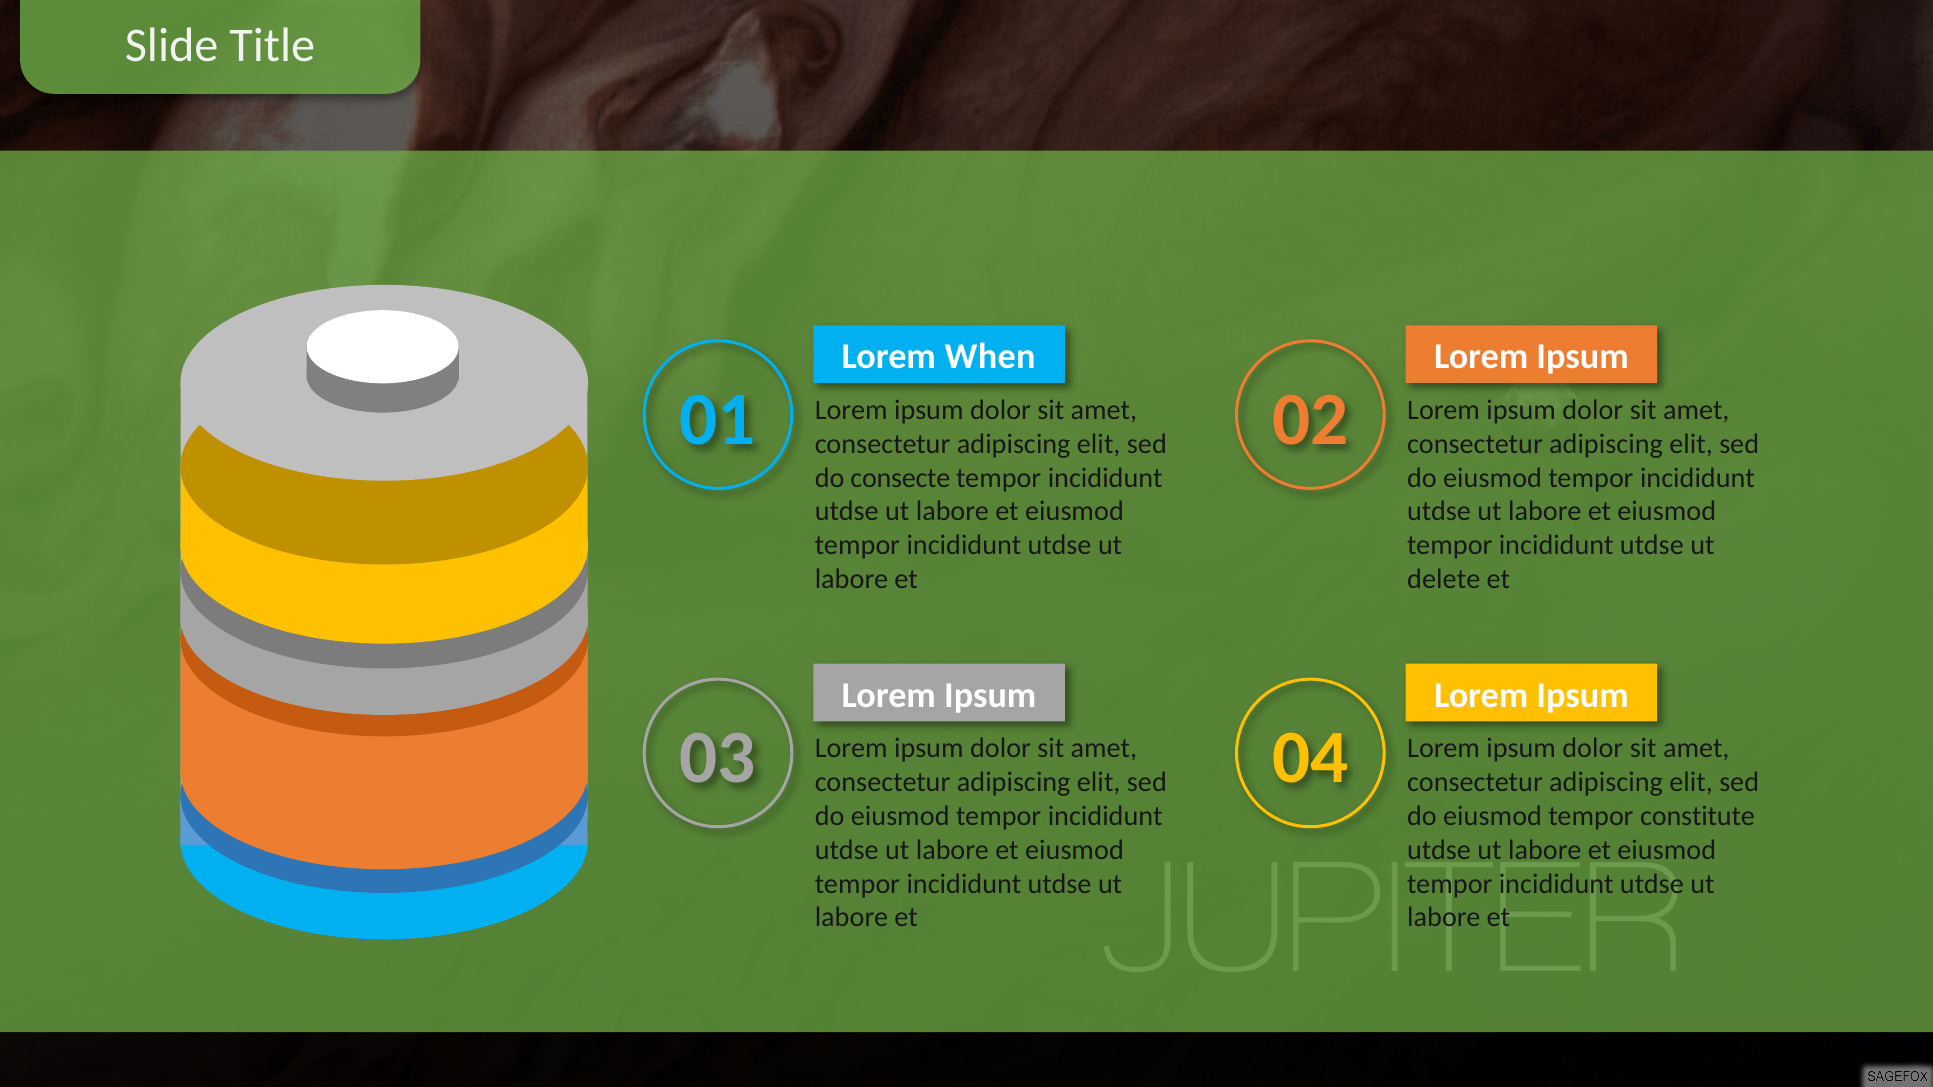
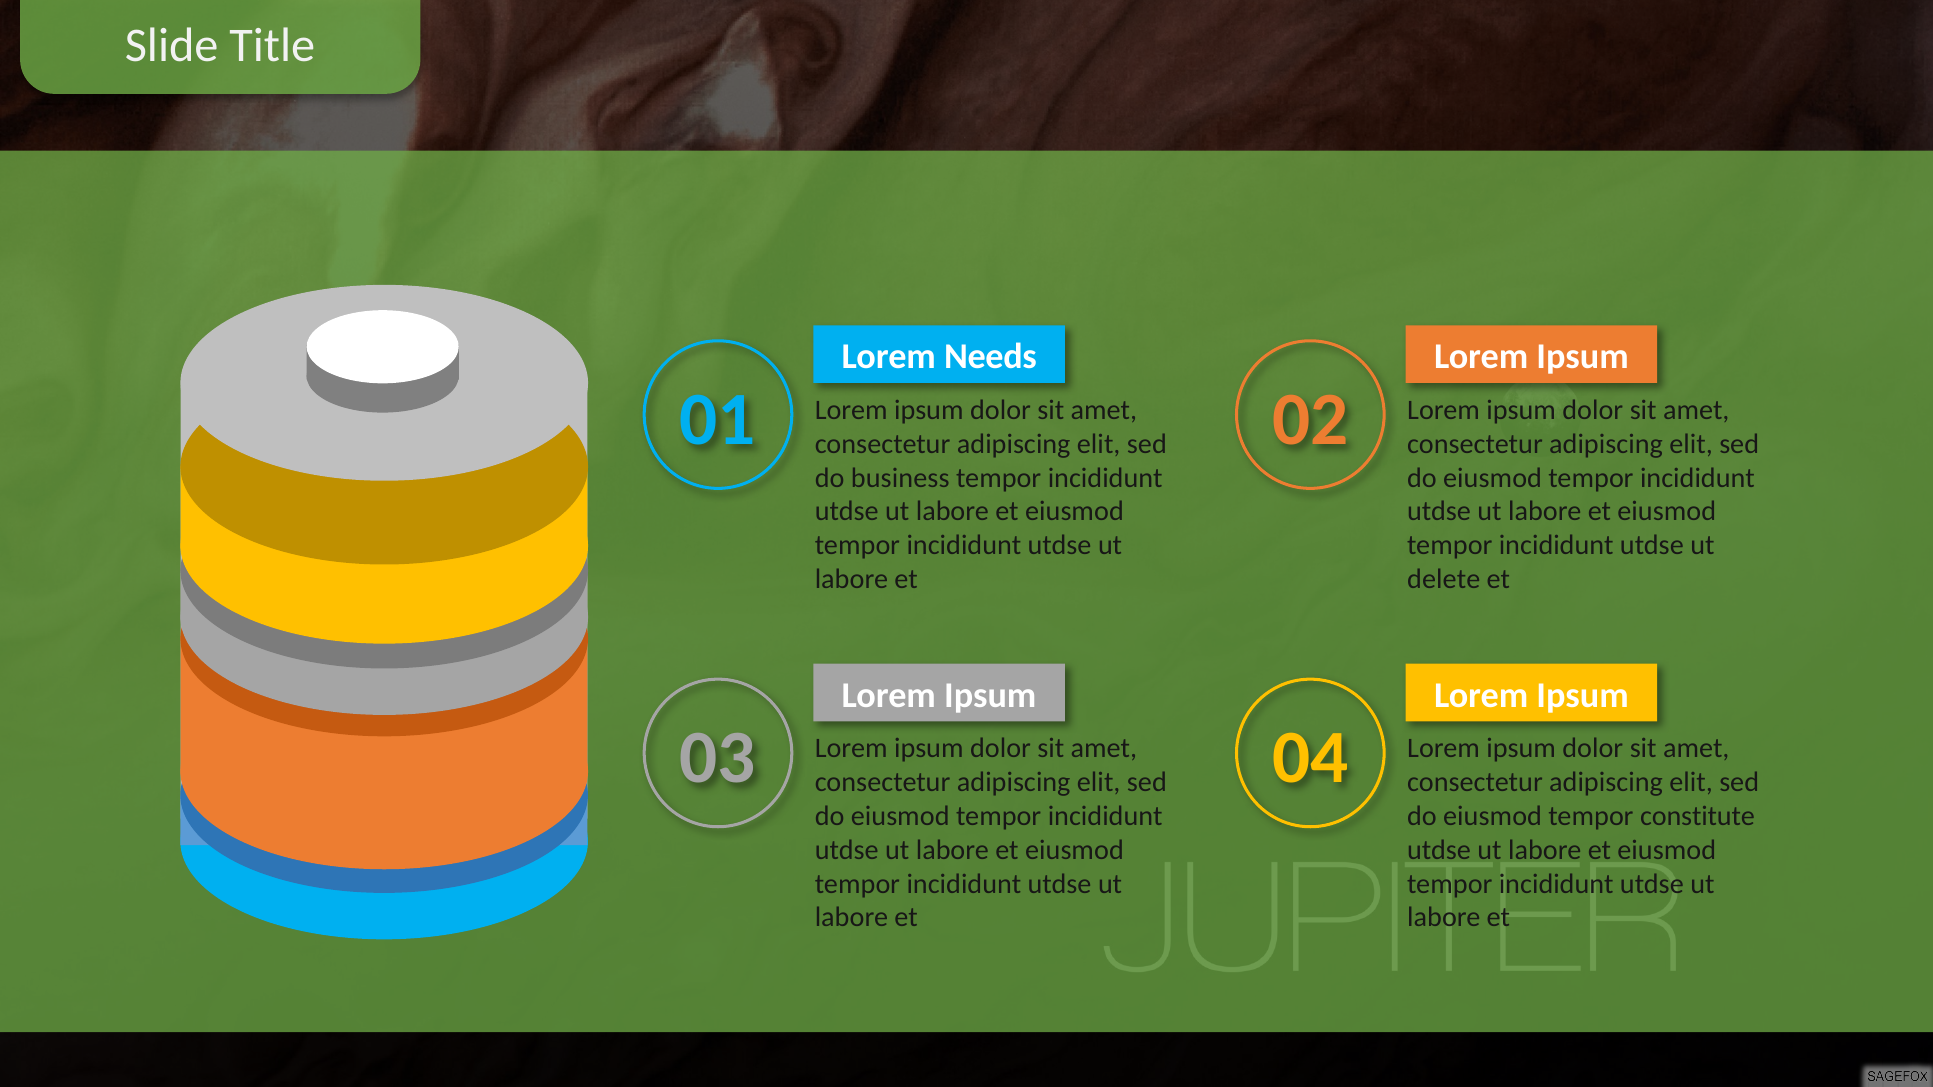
When: When -> Needs (990, 357)
consecte: consecte -> business (900, 478)
